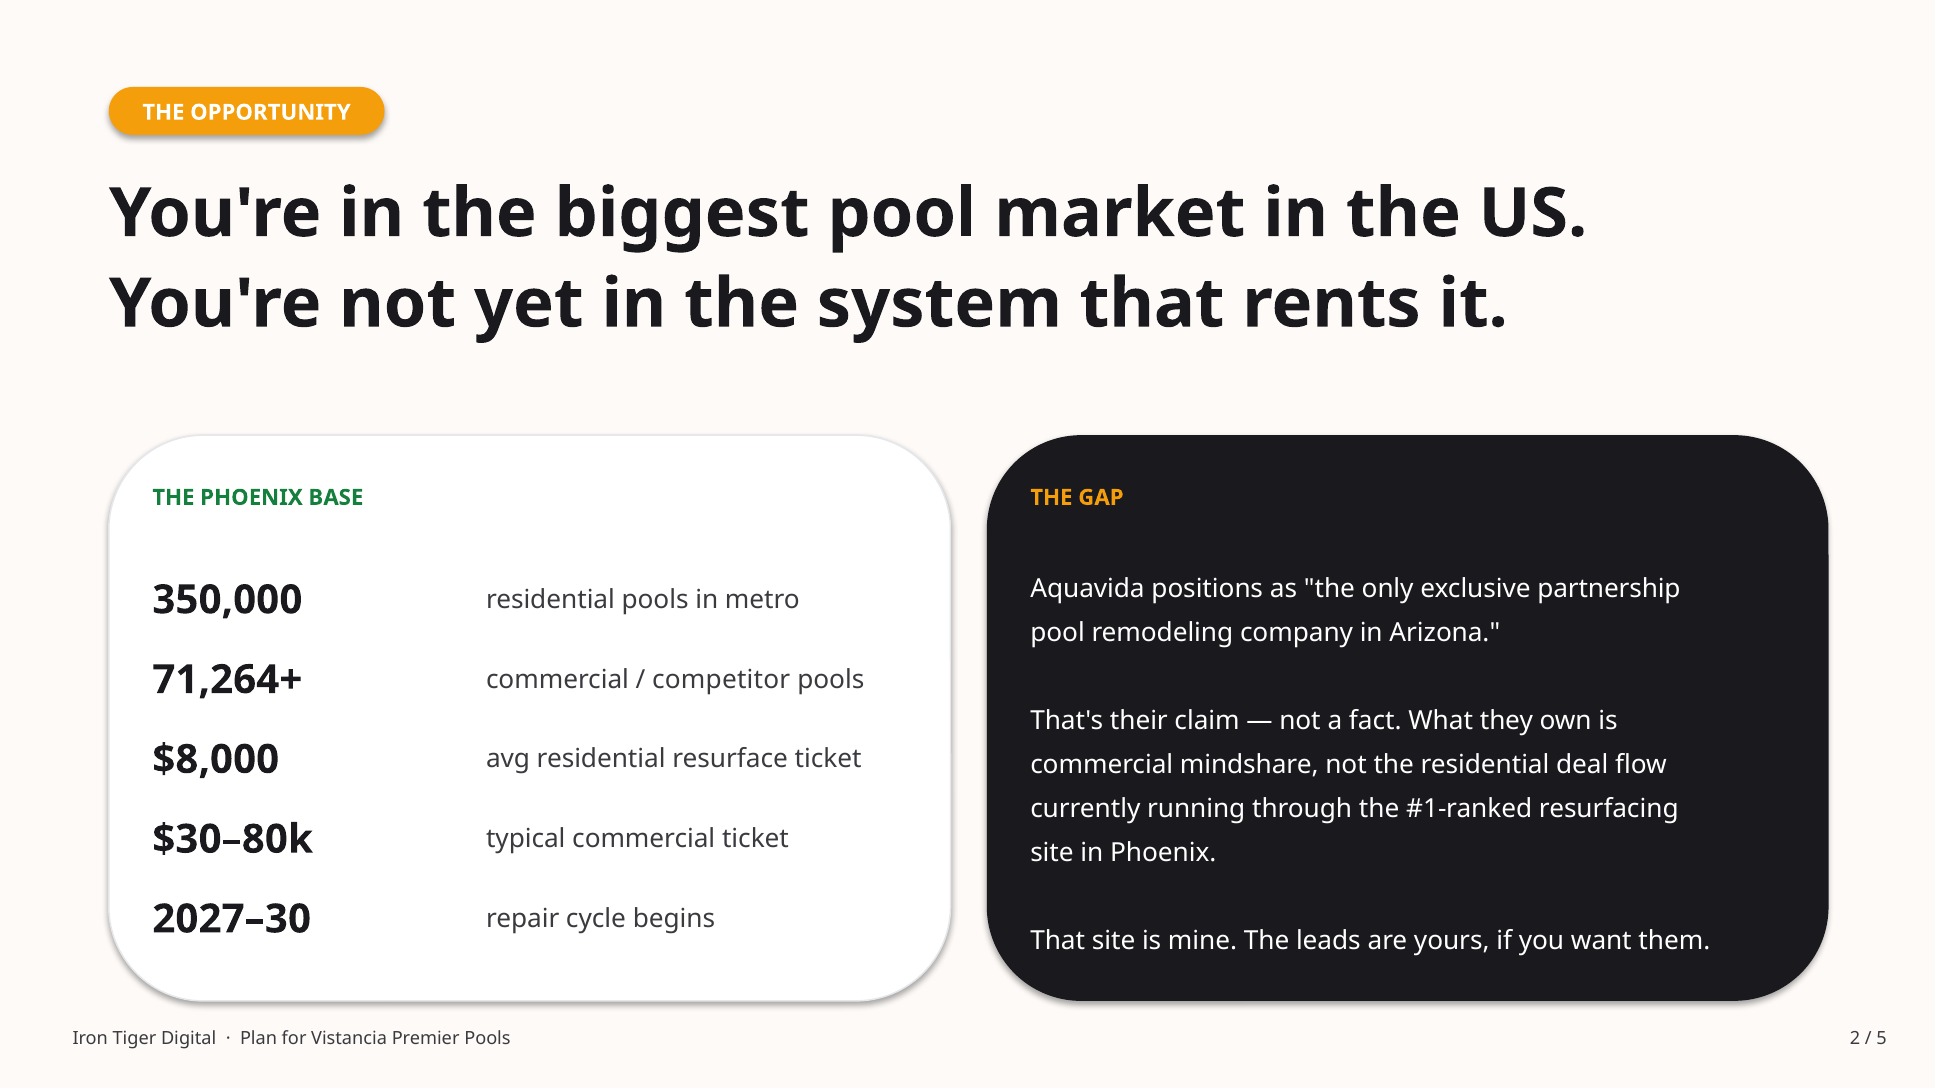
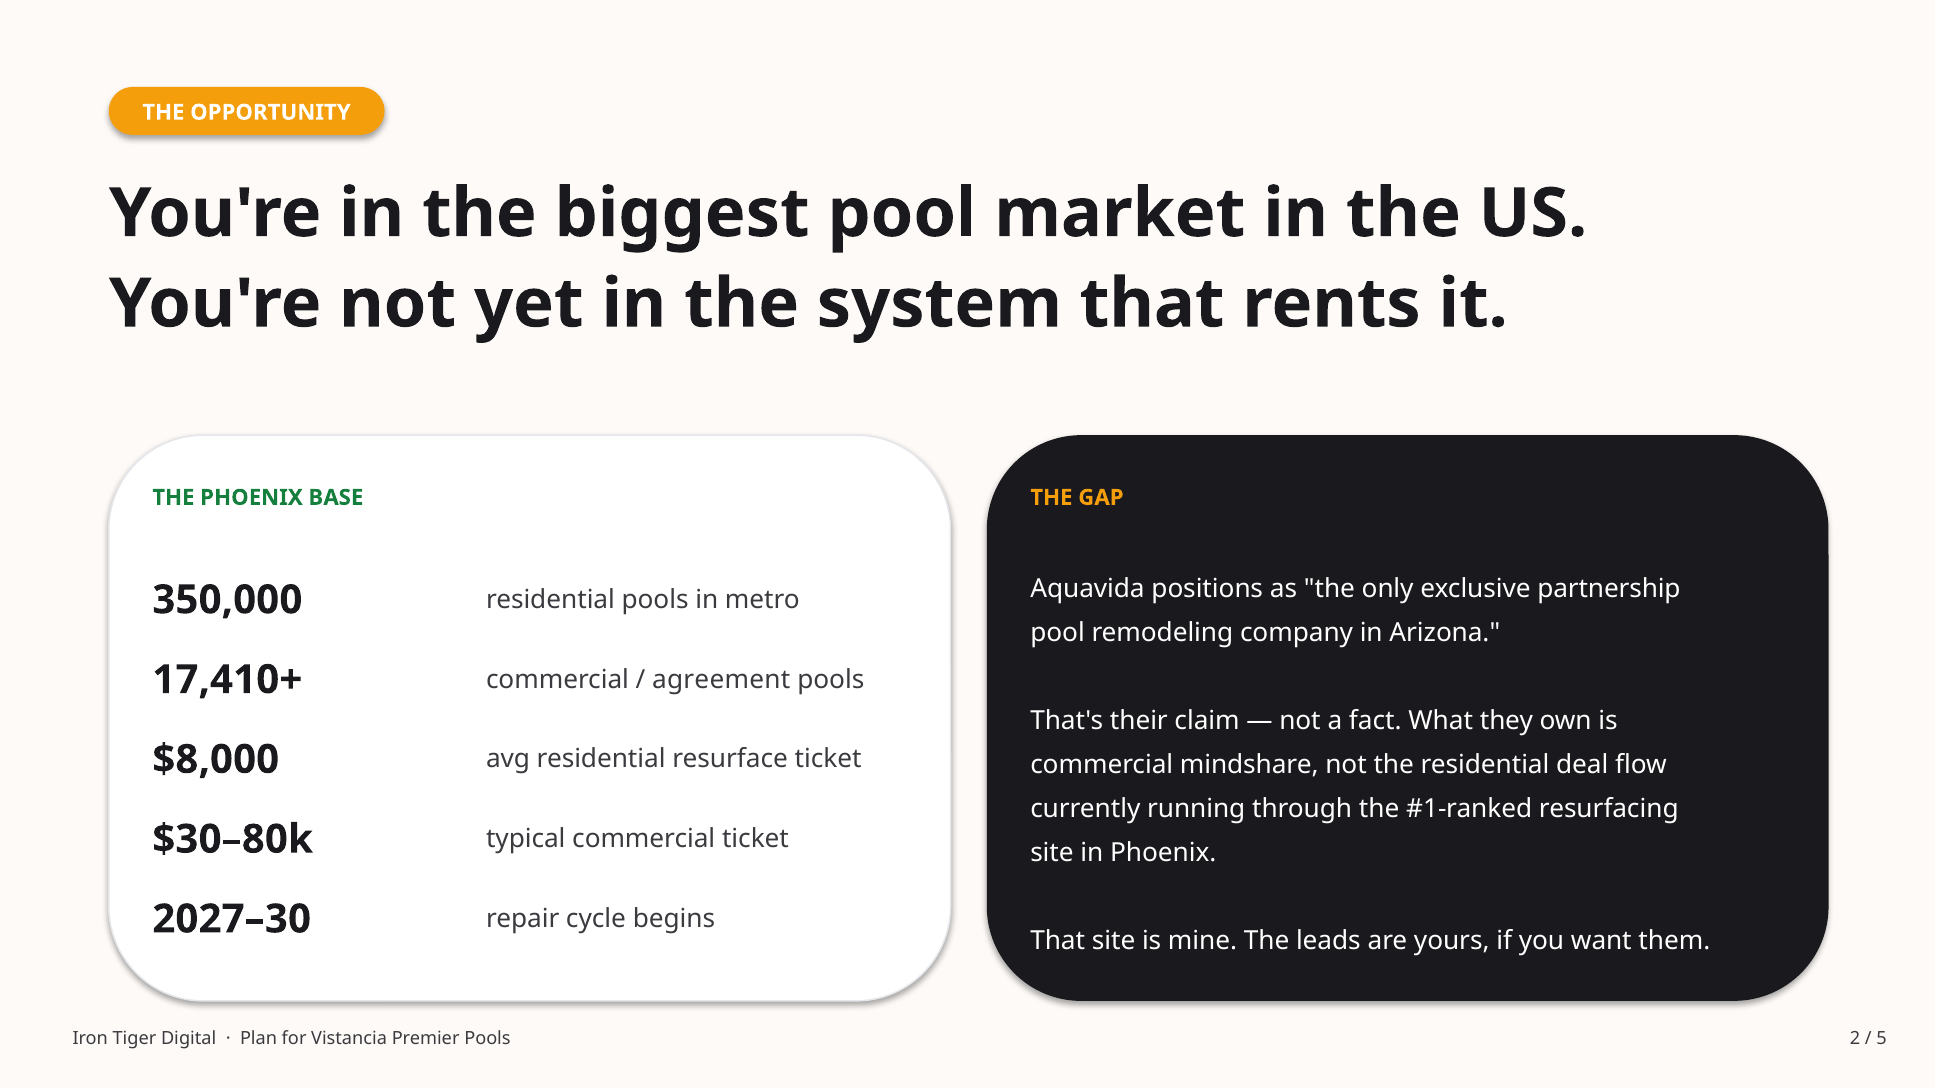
71,264+: 71,264+ -> 17,410+ (227, 680)
competitor: competitor -> agreement (721, 680)
